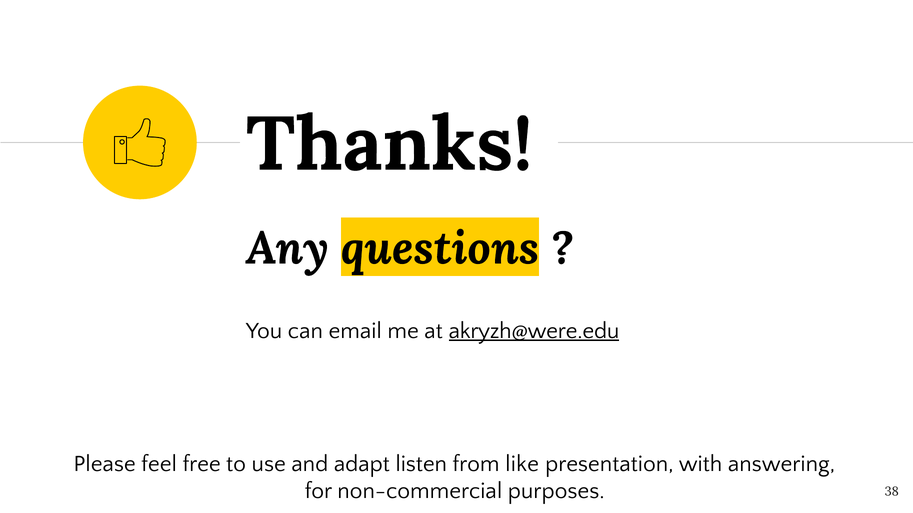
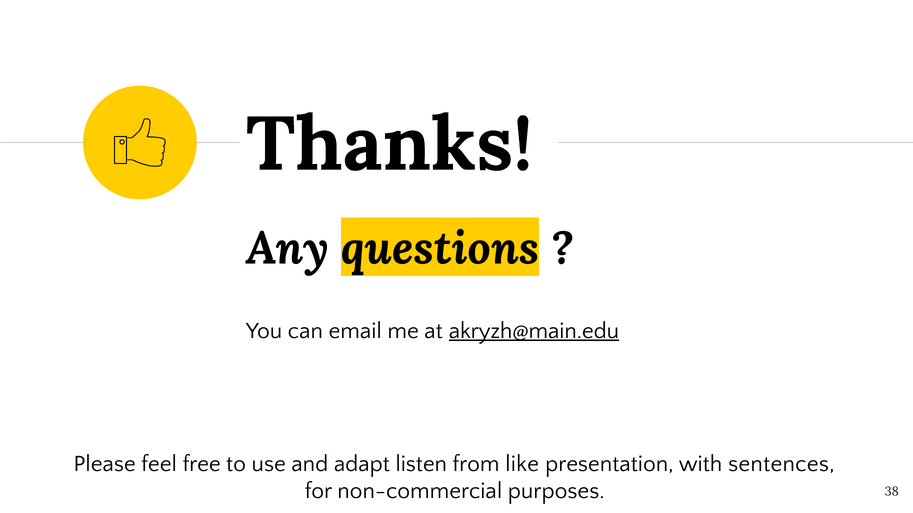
akryzh@were.edu: akryzh@were.edu -> akryzh@main.edu (534, 331)
answering: answering -> sentences (781, 464)
